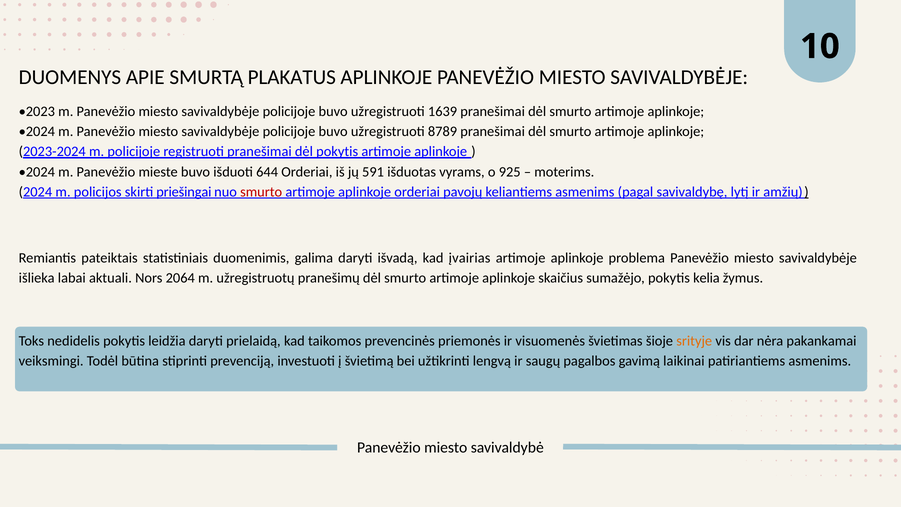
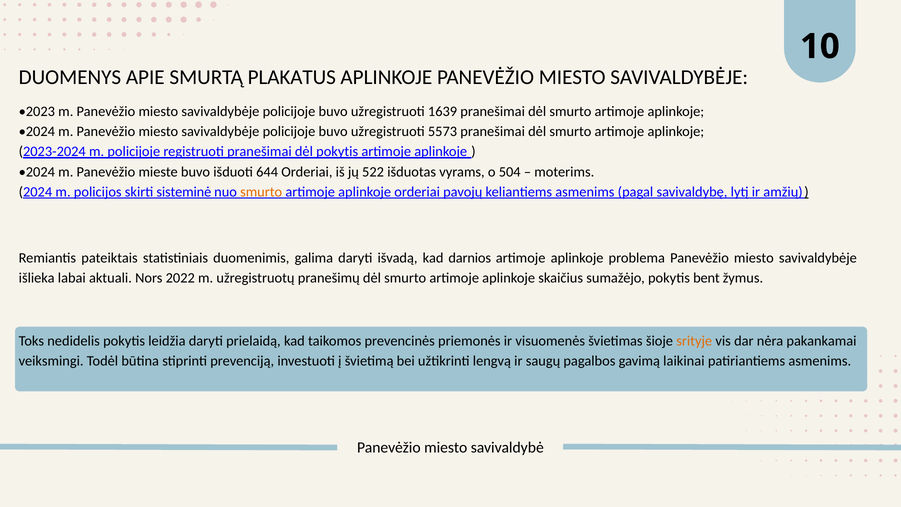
8789: 8789 -> 5573 (443, 132)
591: 591 -> 522 (373, 172)
925: 925 -> 504 (510, 172)
priešingai: priešingai -> sisteminė (184, 192)
smurto colour: red -> orange (261, 192)
įvairias: įvairias -> darnios (470, 258)
2064: 2064 -> 2022 (180, 278)
kelia: kelia -> bent (706, 278)
